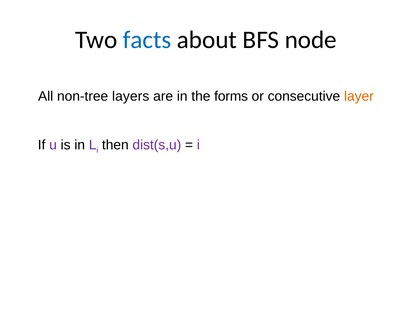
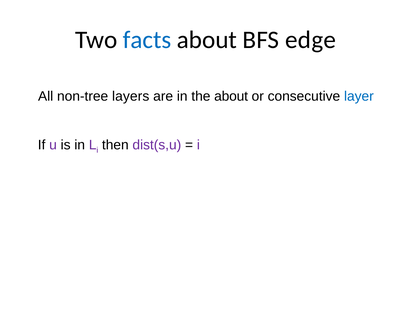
node: node -> edge (311, 40)
the forms: forms -> about (231, 96)
layer colour: orange -> blue (359, 96)
